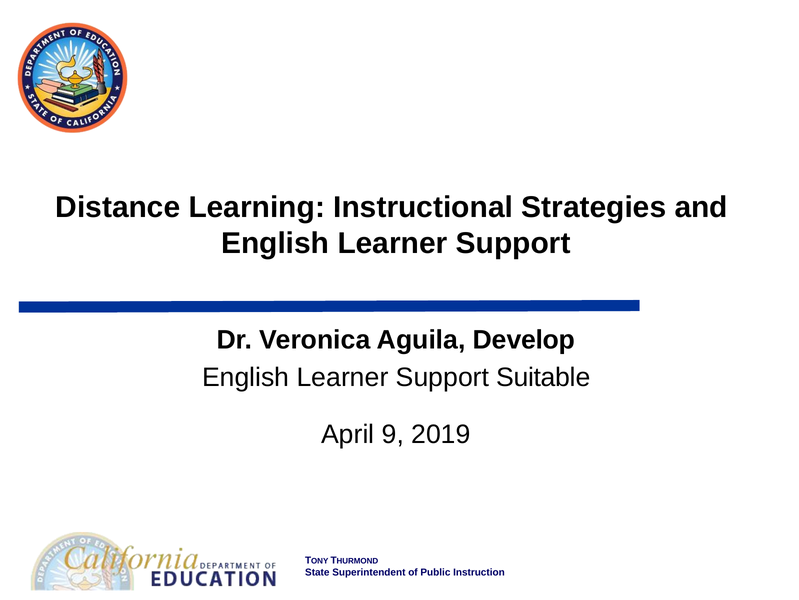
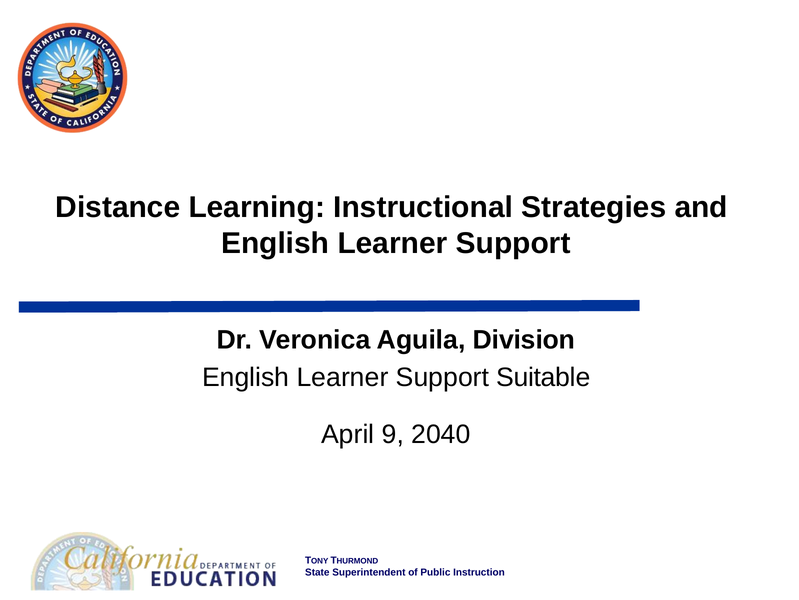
Develop: Develop -> Division (524, 340)
2019: 2019 -> 2040 (441, 434)
